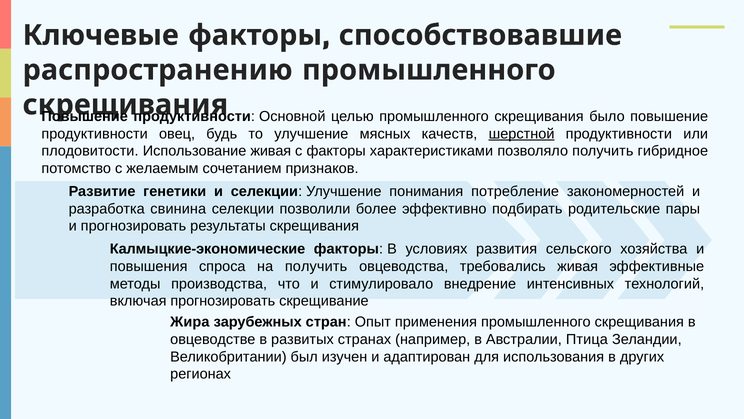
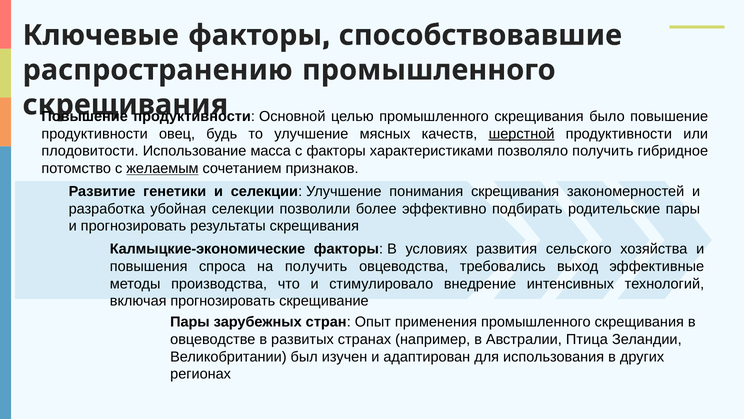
Использование живая: живая -> масса (271, 151)
желаемым underline: none -> present (162, 168)
понимания потребление: потребление -> скрещивания (515, 191)
свинина: свинина -> убойная (178, 208)
требовались живая: живая -> выход (578, 266)
Жира: Жира -> Пары (190, 322)
